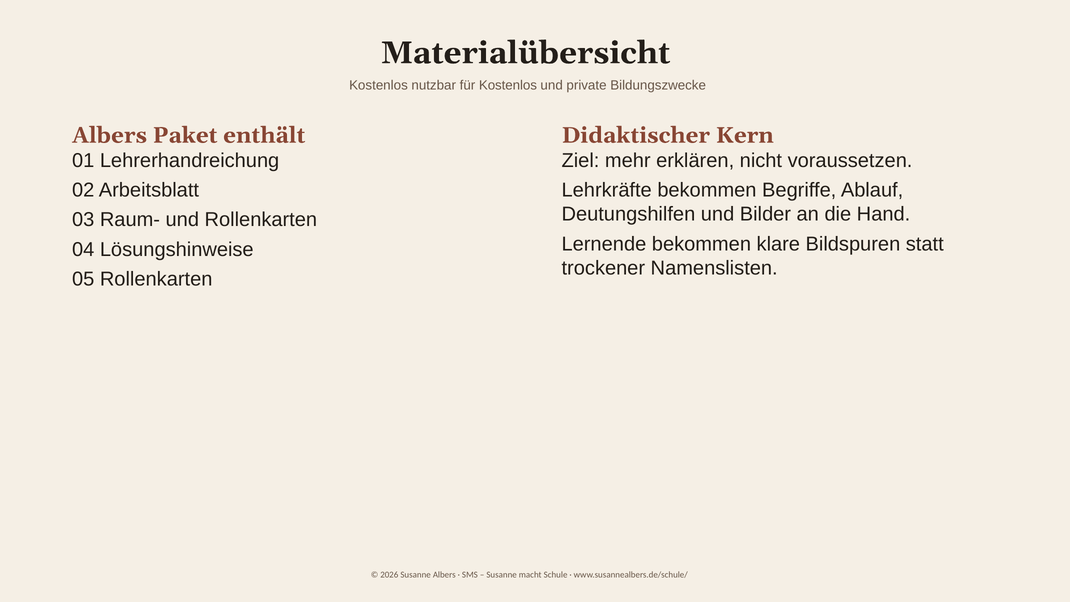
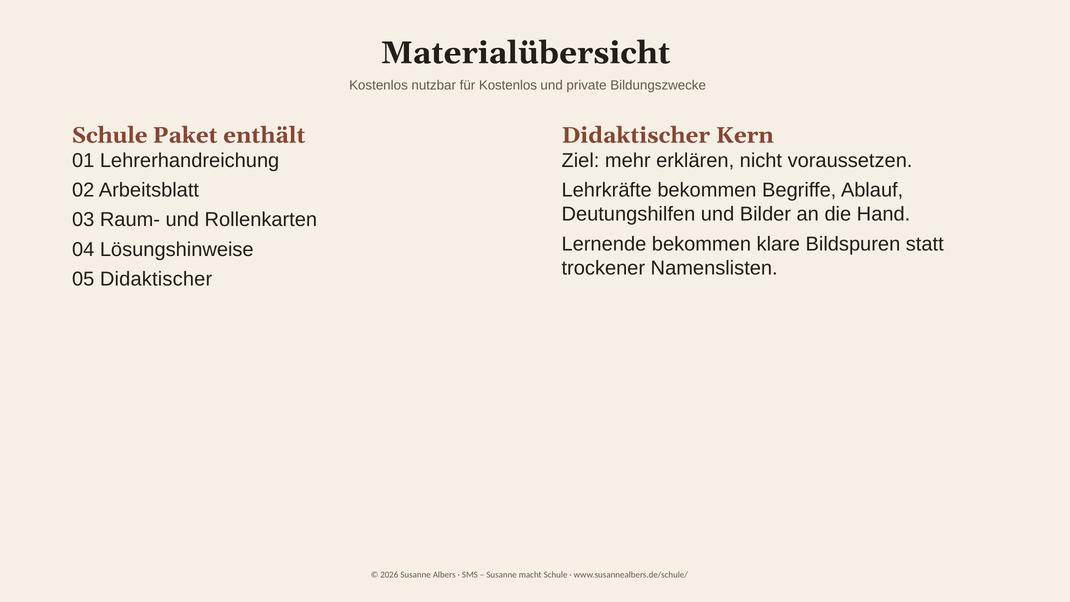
Albers: Albers -> Schule (110, 135)
05 Rollenkarten: Rollenkarten -> Didaktischer (156, 279)
